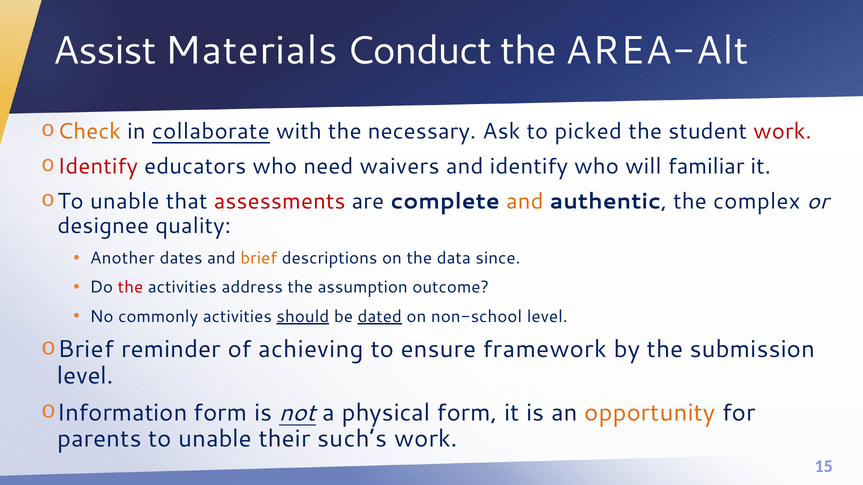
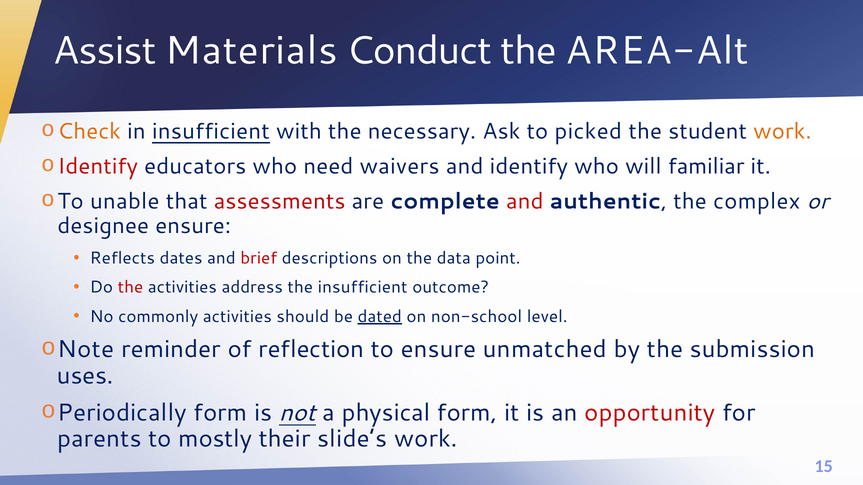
in collaborate: collaborate -> insufficient (211, 132)
work colour: red -> orange (782, 132)
and colour: orange -> red (525, 202)
designee quality: quality -> ensure (193, 226)
Another: Another -> Reflects (122, 258)
brief colour: orange -> red (259, 258)
since: since -> point (498, 258)
the assumption: assumption -> insufficient (363, 287)
should underline: present -> none (303, 317)
Brief: Brief -> Note (86, 350)
achieving: achieving -> reflection (311, 350)
framework: framework -> unmatched (545, 350)
level: level -> uses (85, 376)
Information: Information -> Periodically (122, 413)
opportunity colour: orange -> red (650, 413)
parents to unable: unable -> mostly (215, 439)
such’s: such’s -> slide’s (352, 439)
